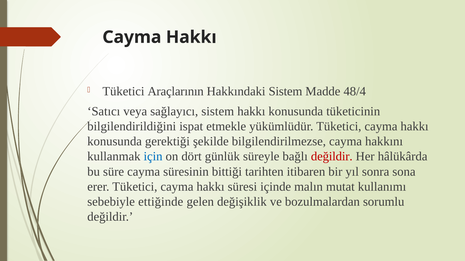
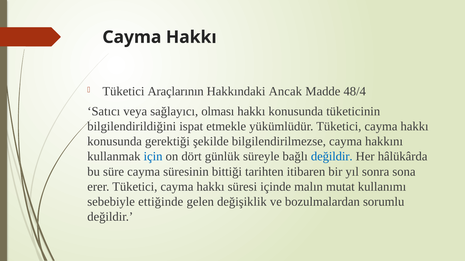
Hakkındaki Sistem: Sistem -> Ancak (285, 92)
sağlayıcı sistem: sistem -> olması (218, 112)
değildir colour: red -> blue (332, 157)
